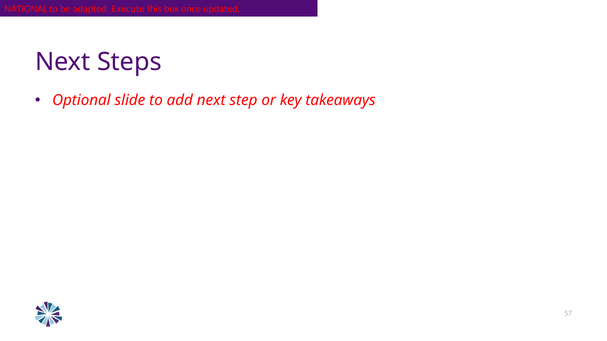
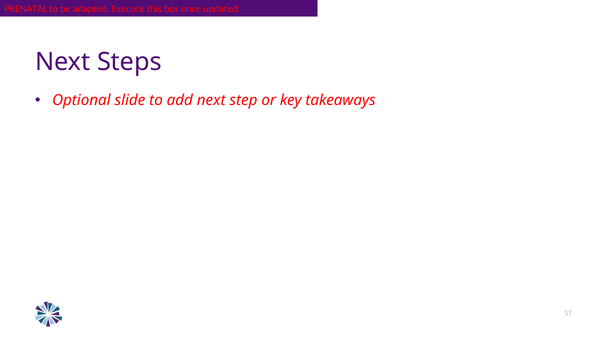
NATIONAL: NATIONAL -> PRENATAL (26, 9)
